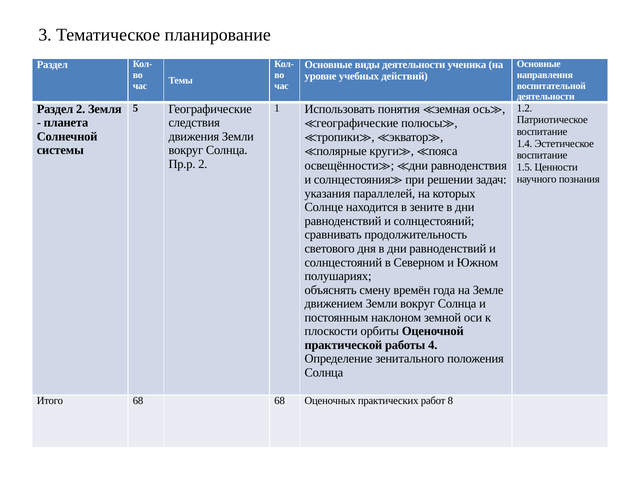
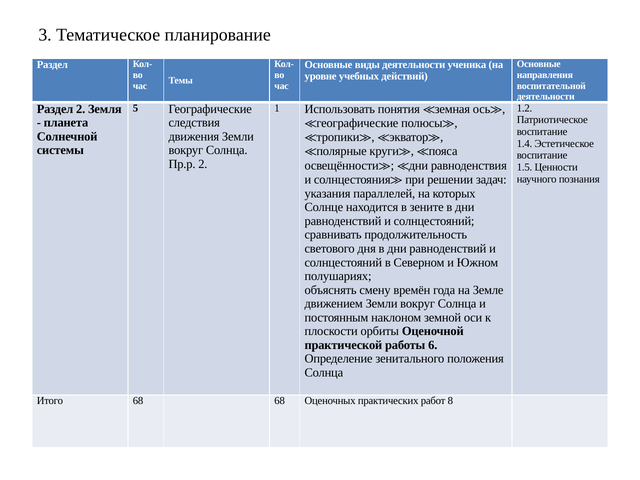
4: 4 -> 6 (433, 345)
